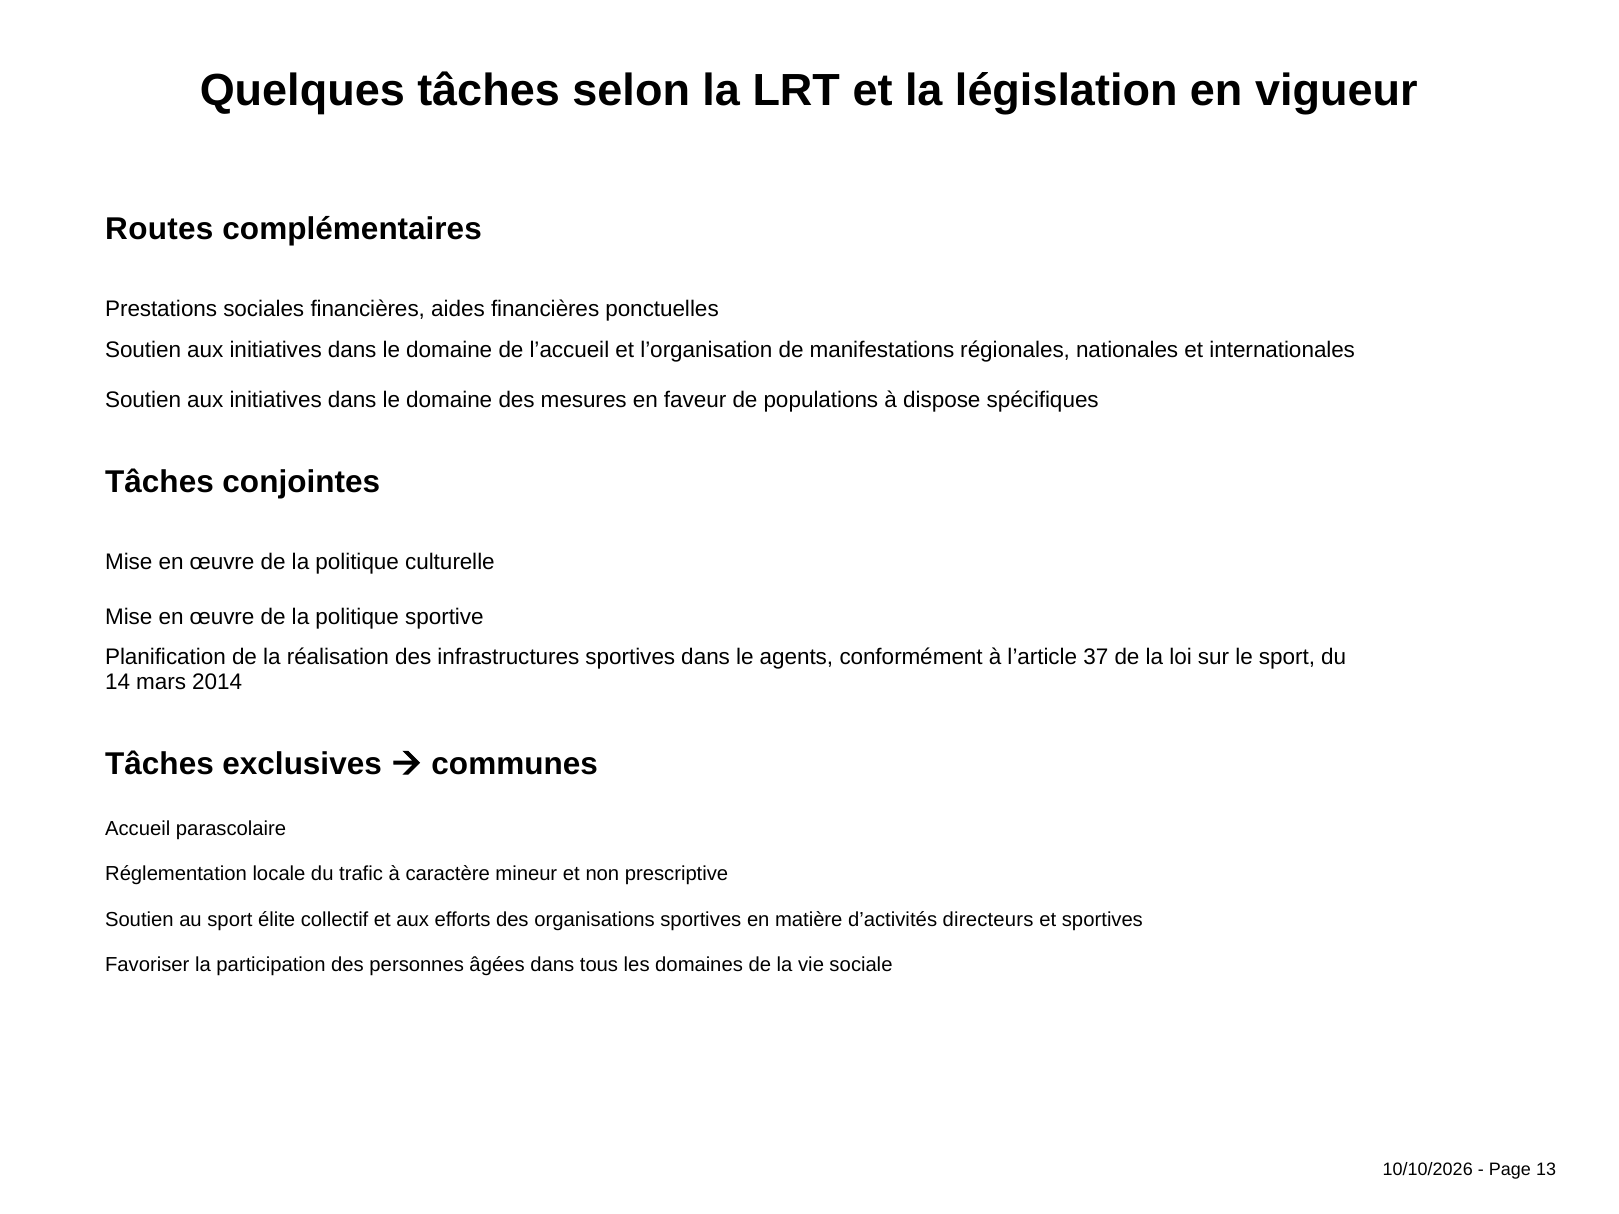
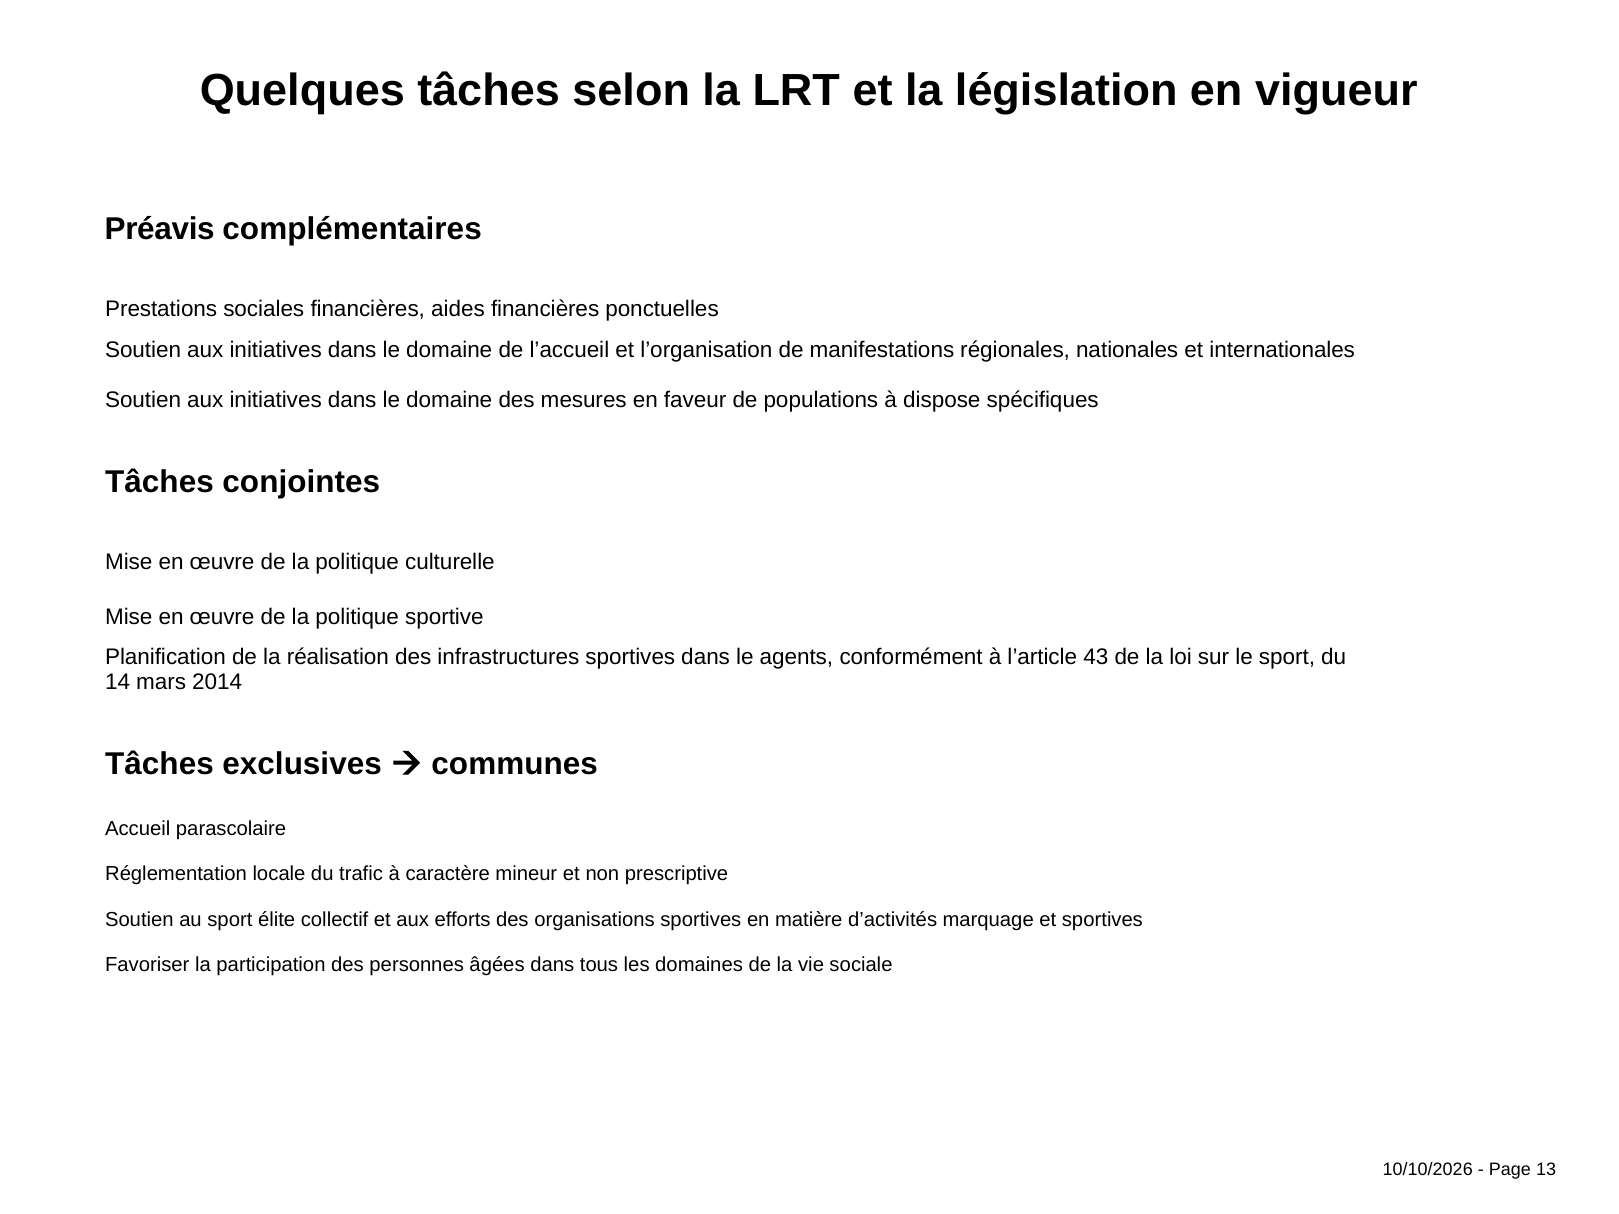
Routes: Routes -> Préavis (160, 230)
37: 37 -> 43 (1096, 657)
directeurs: directeurs -> marquage (988, 920)
